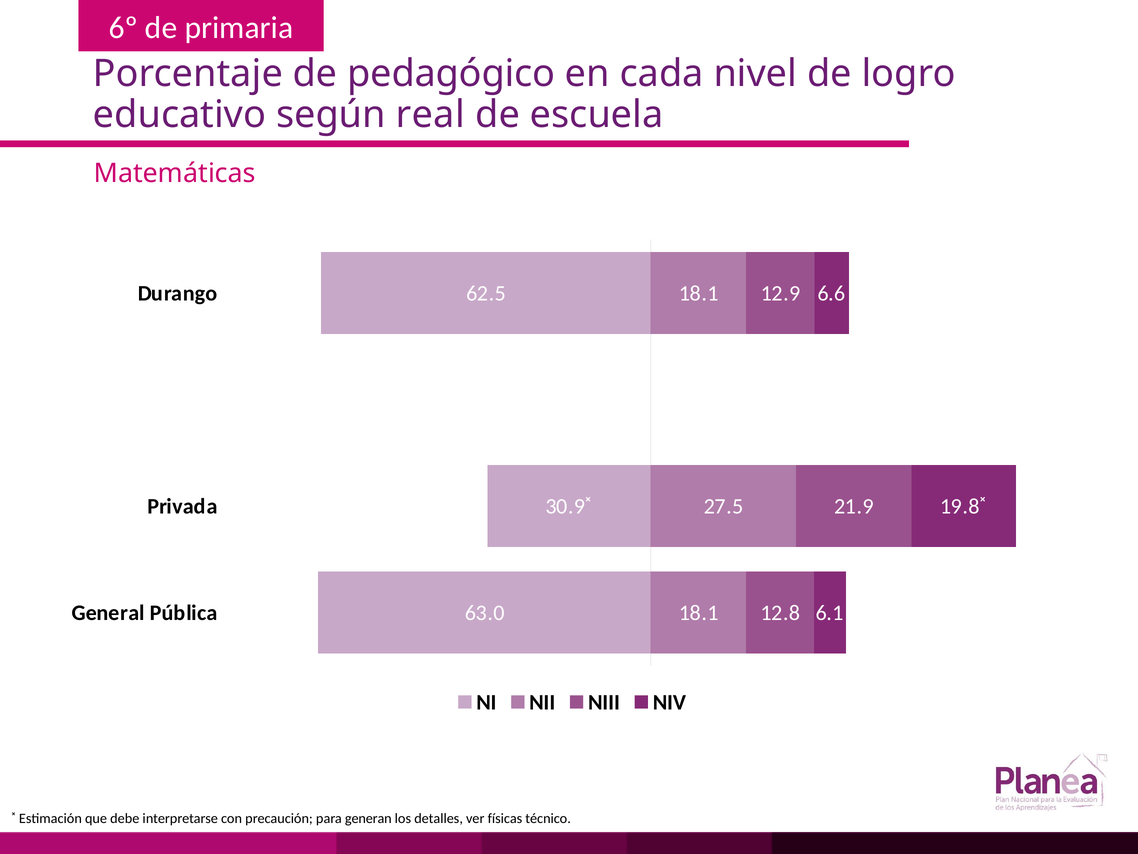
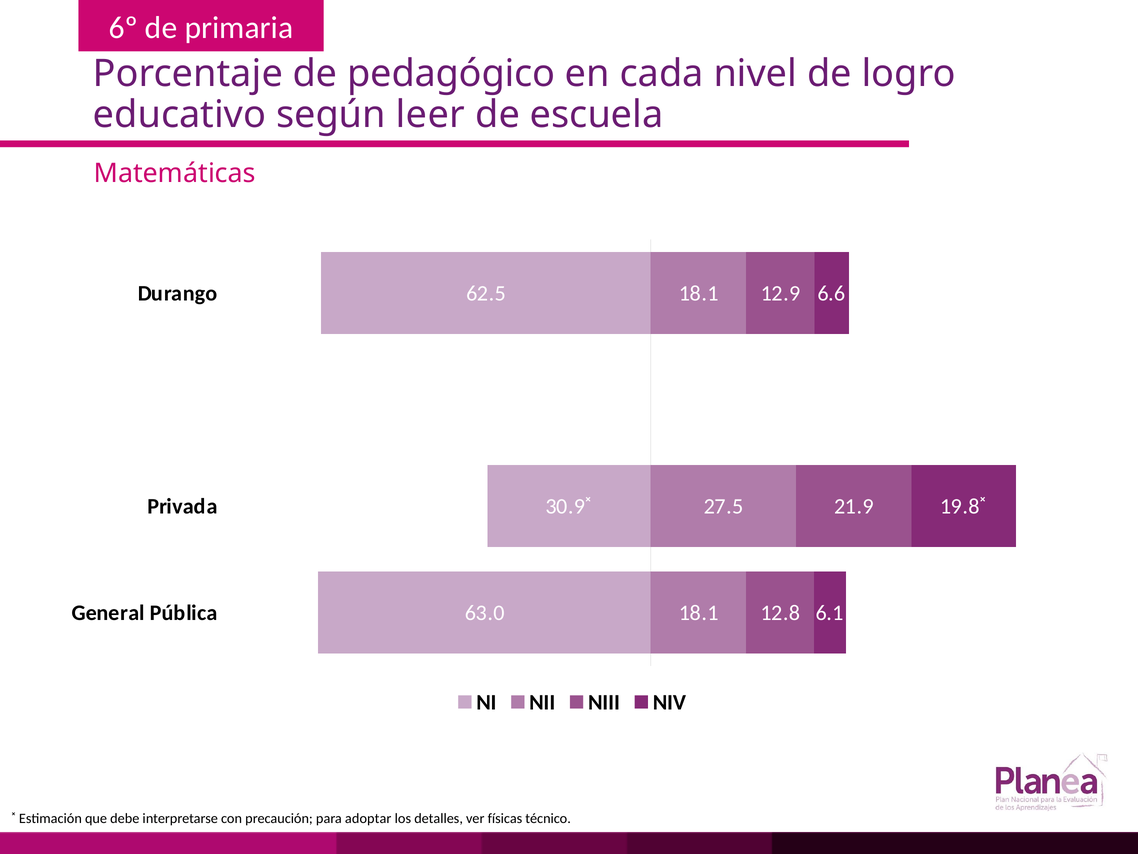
real: real -> leer (430, 114)
generan: generan -> adoptar (368, 818)
